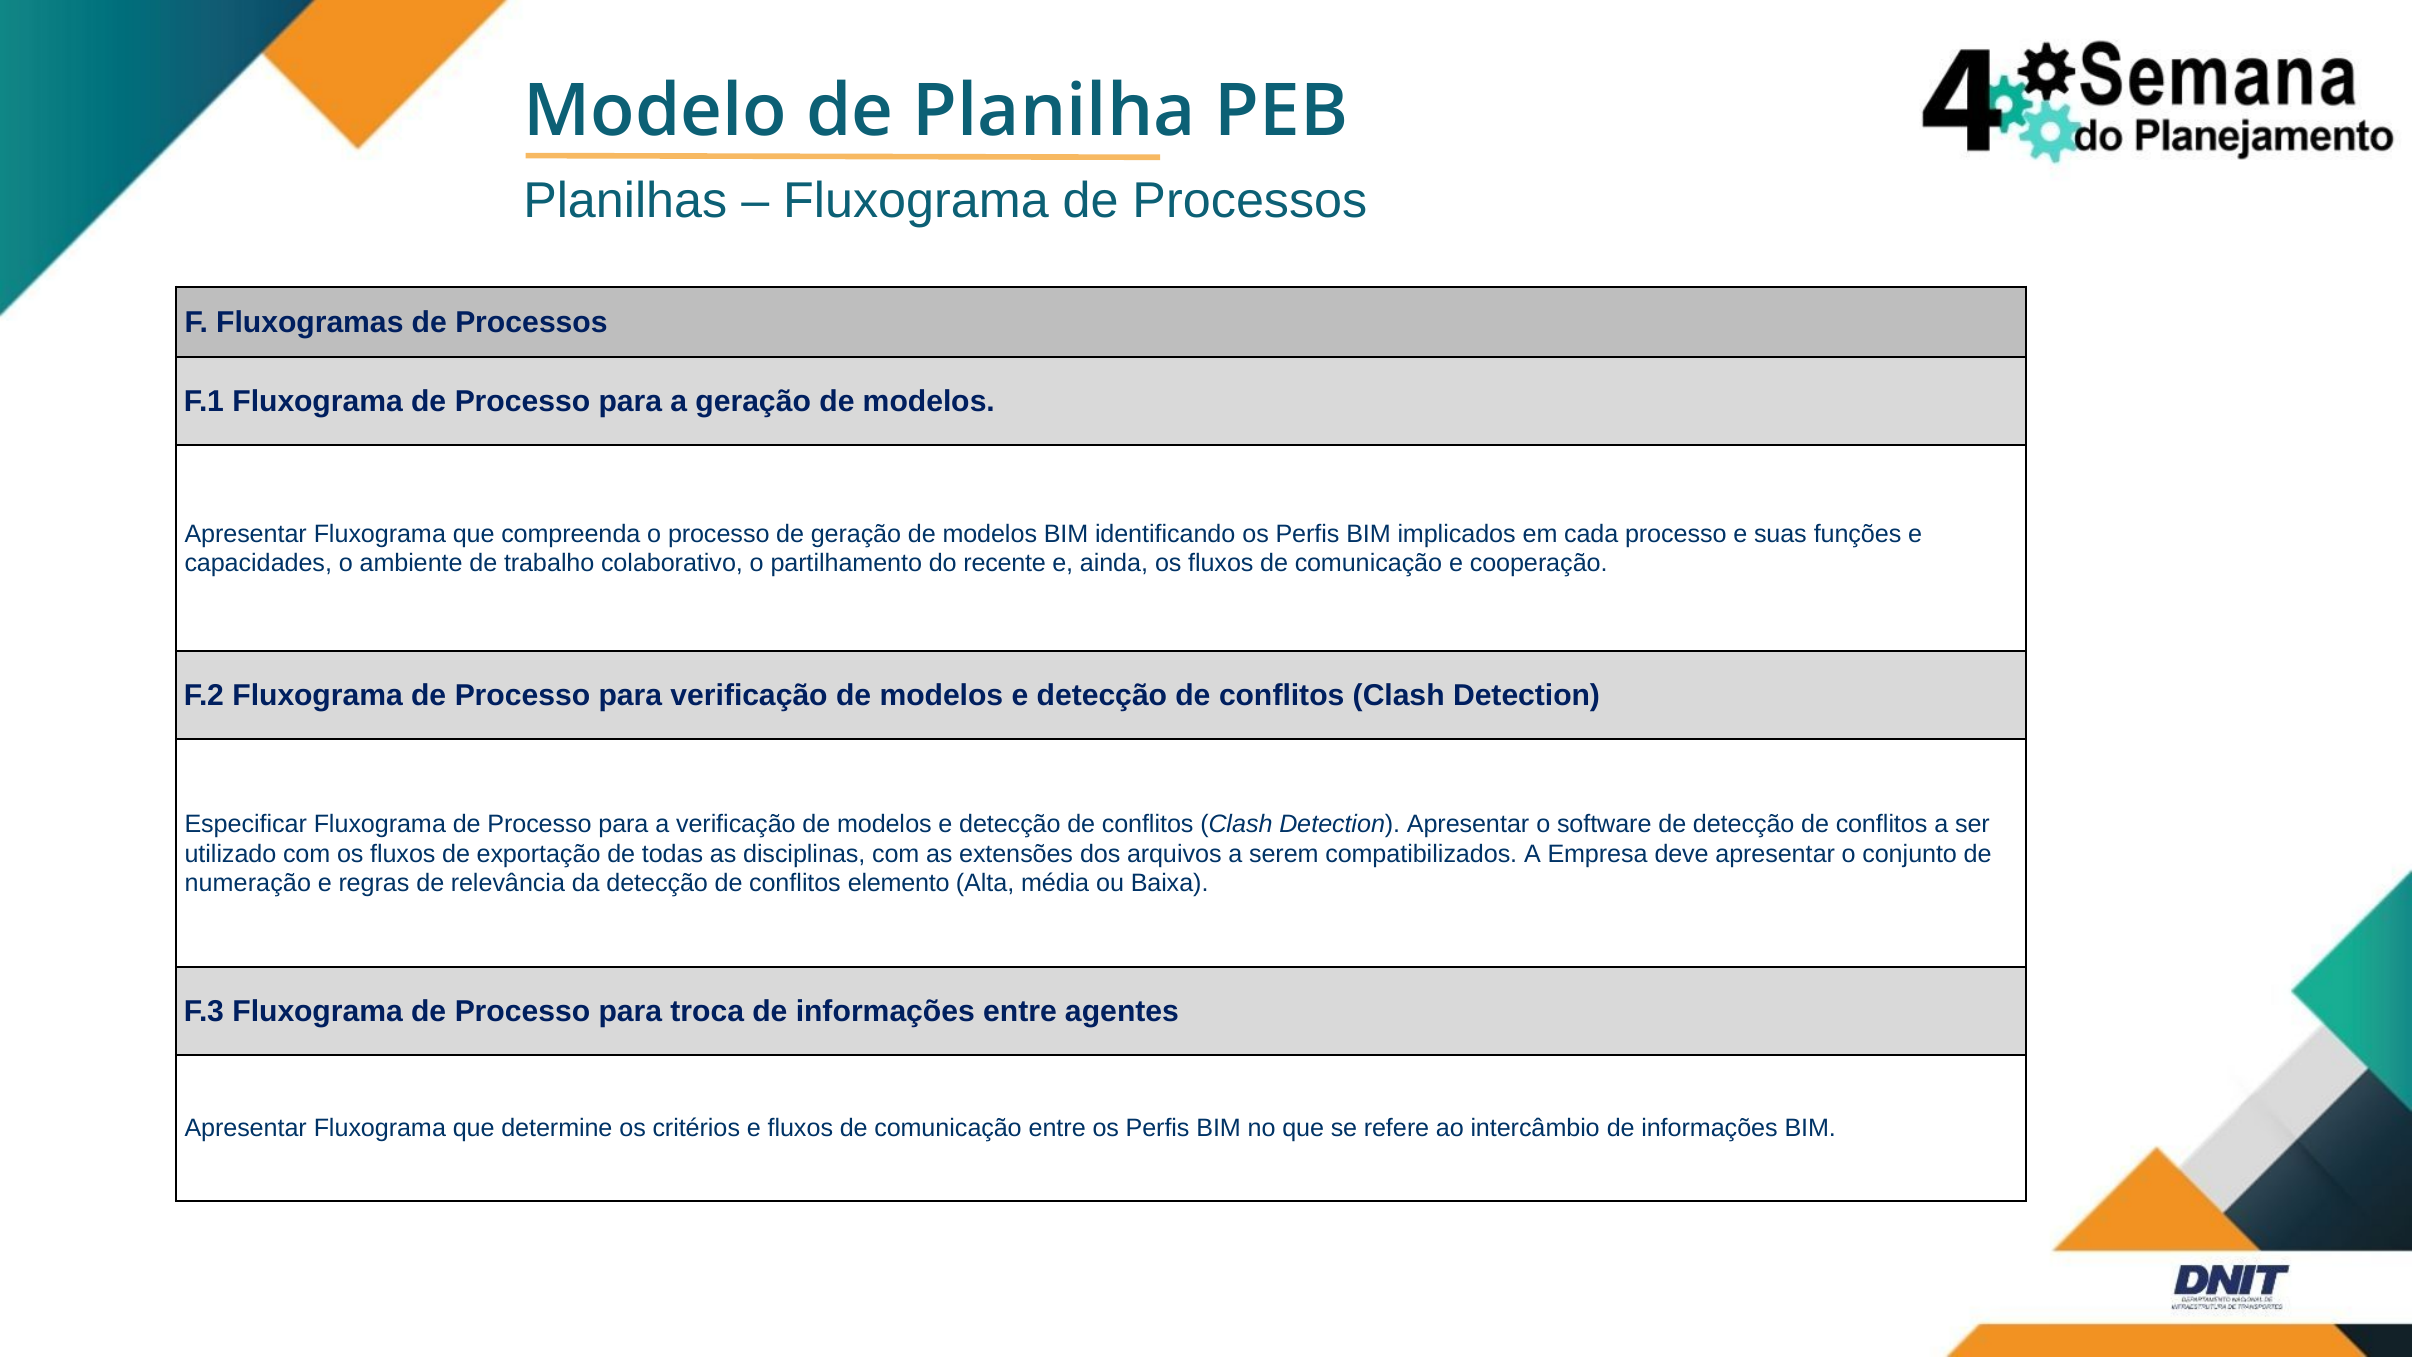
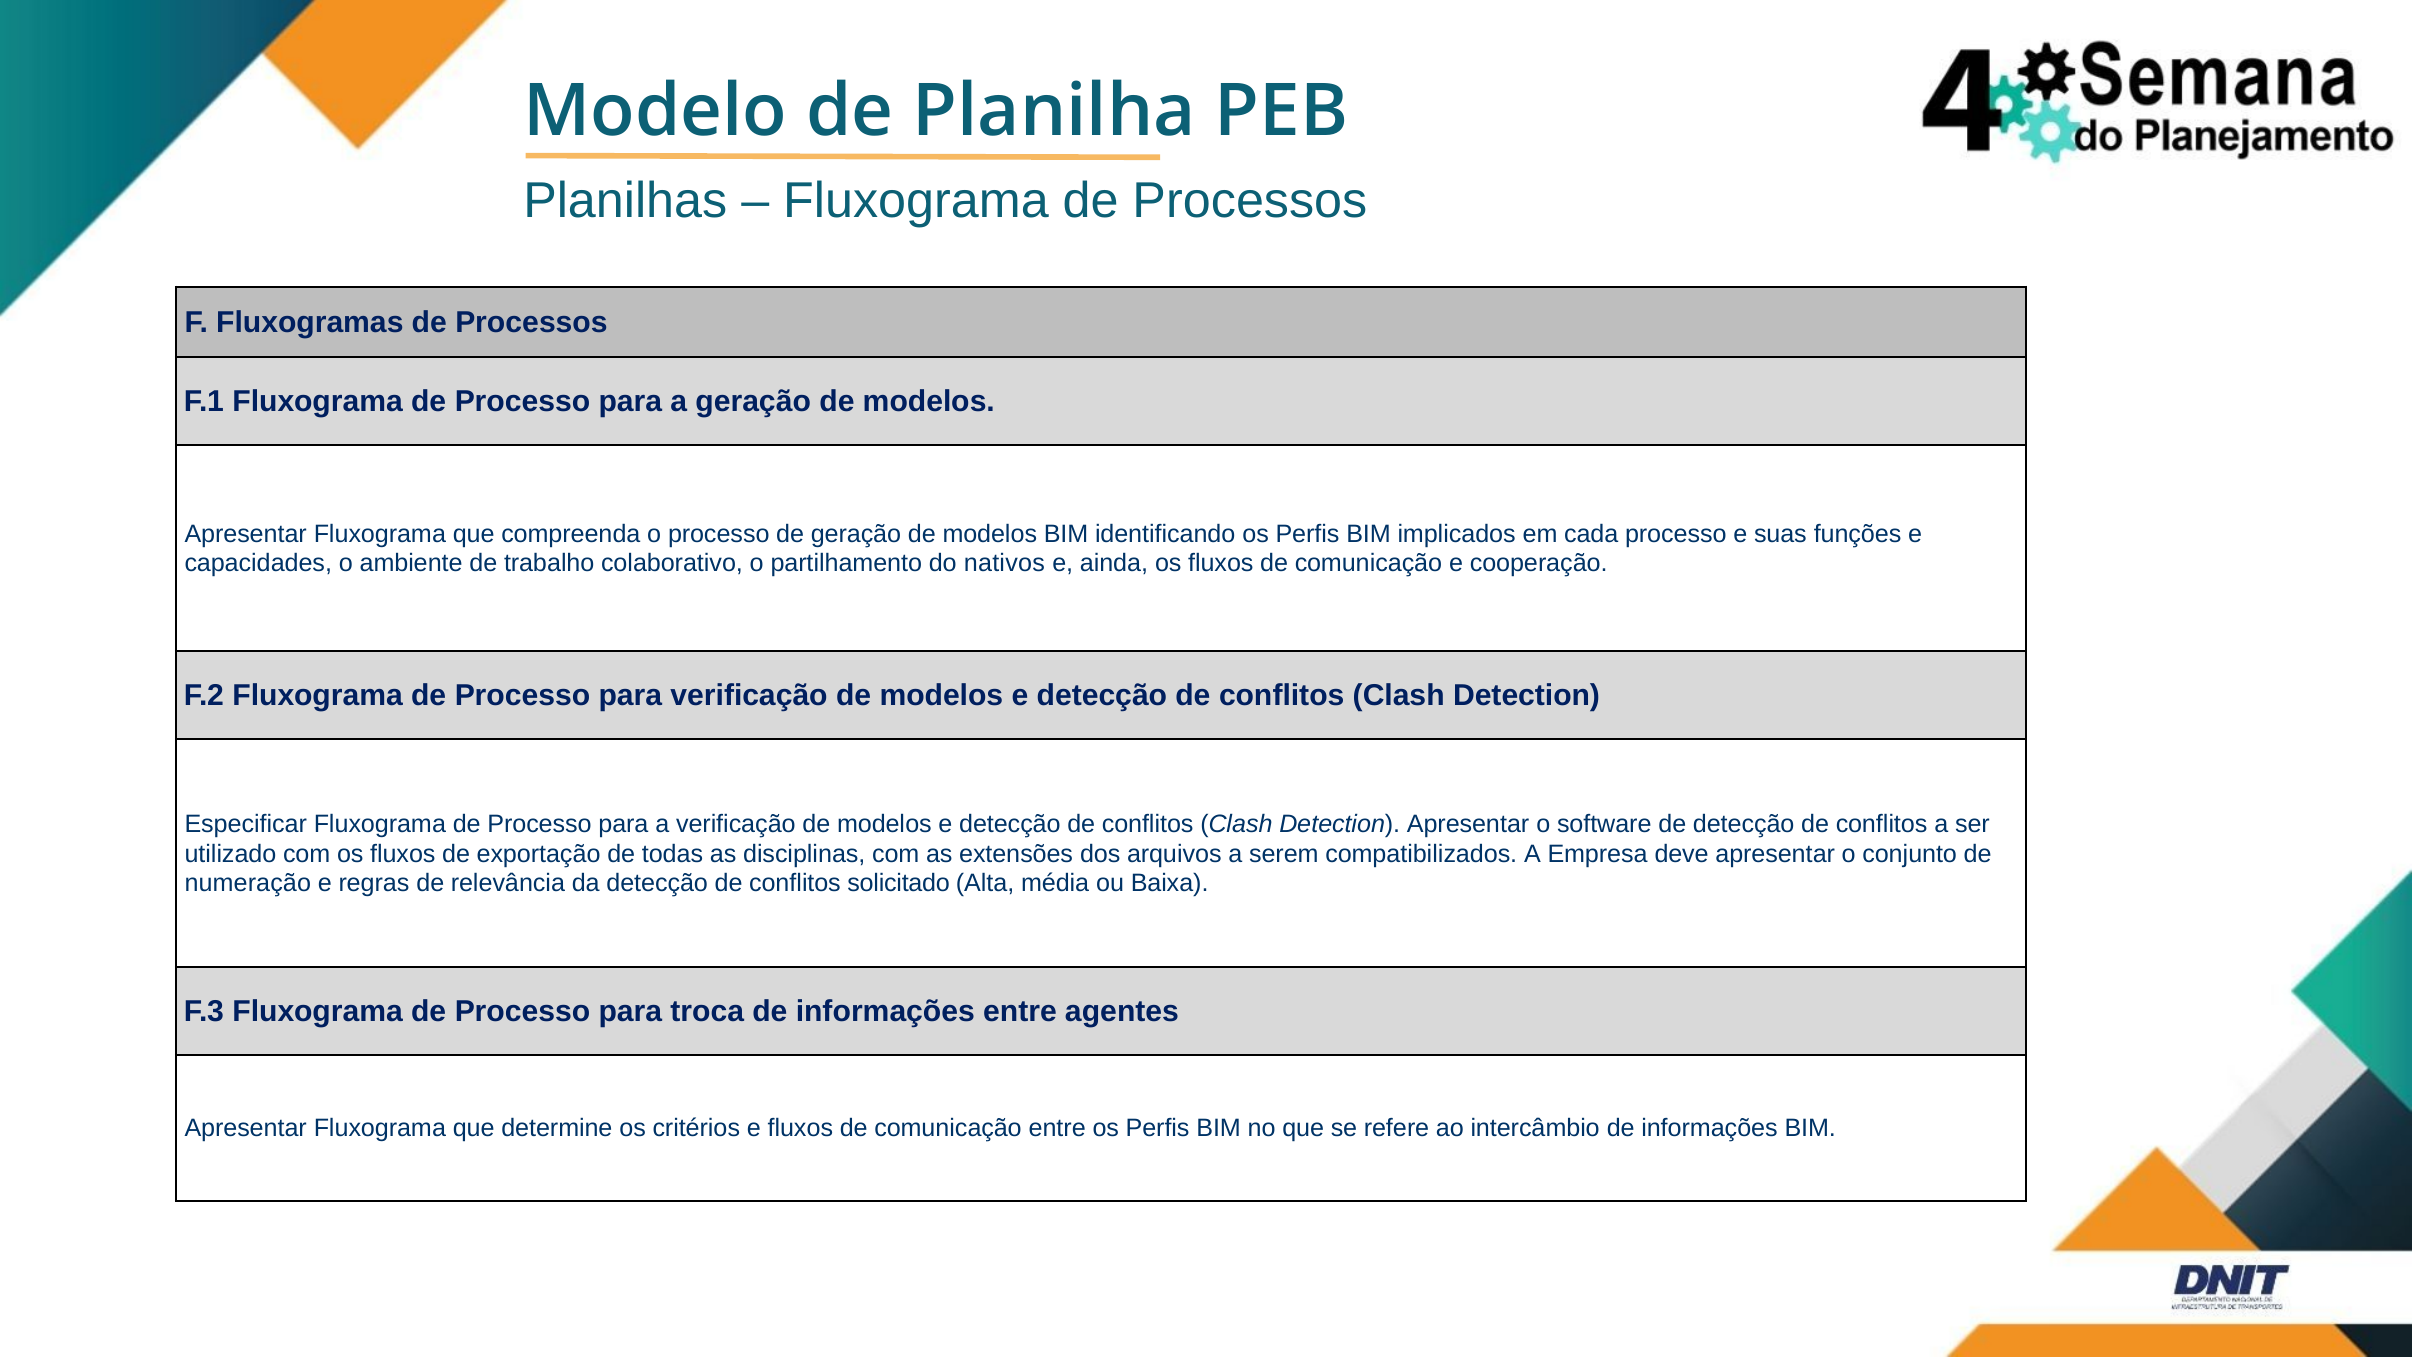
recente: recente -> nativos (1004, 563)
elemento: elemento -> solicitado (899, 883)
